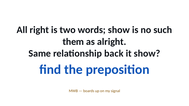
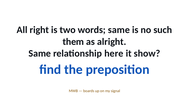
words show: show -> same (119, 30)
back: back -> here (114, 54)
